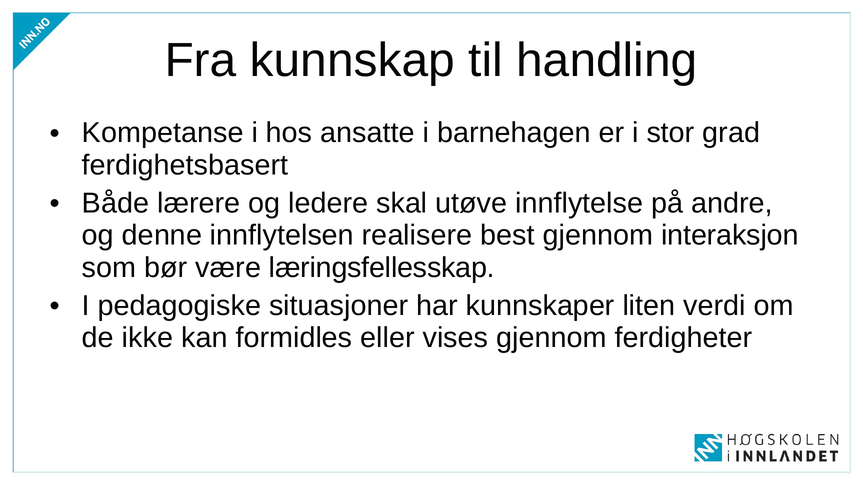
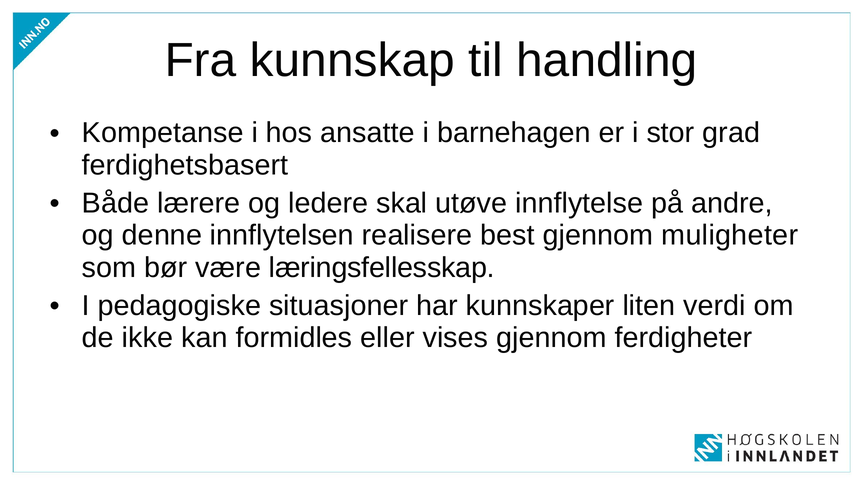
interaksjon: interaksjon -> muligheter (730, 236)
